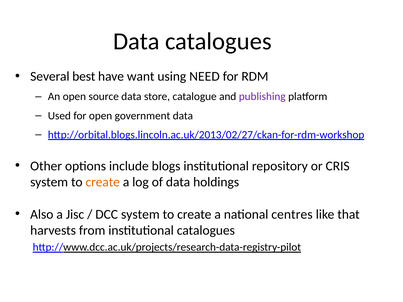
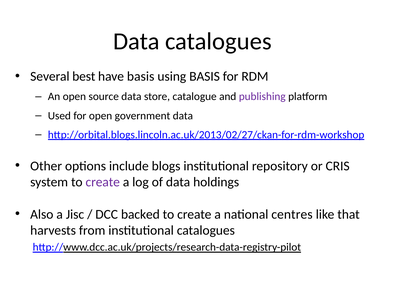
have want: want -> basis (141, 76)
using NEED: NEED -> BASIS (205, 76)
create colour: orange -> purple (103, 182)
DCC system: system -> backed (140, 214)
